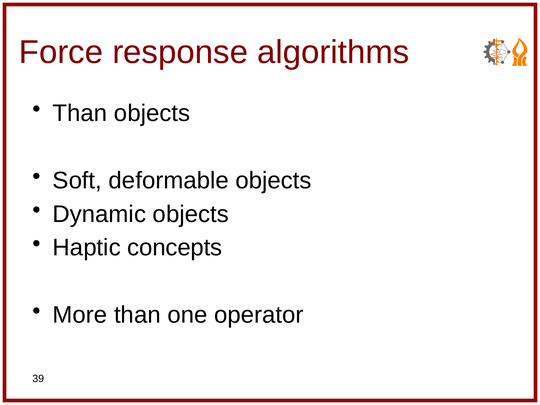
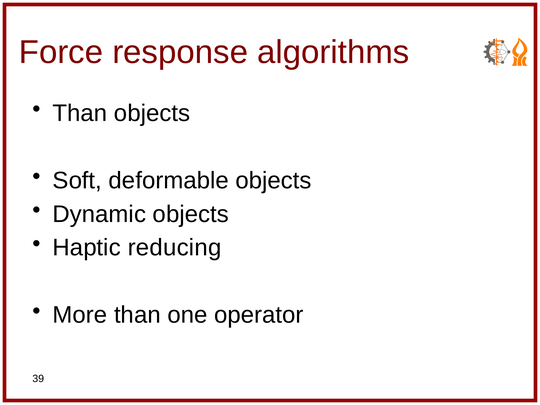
concepts: concepts -> reducing (175, 248)
